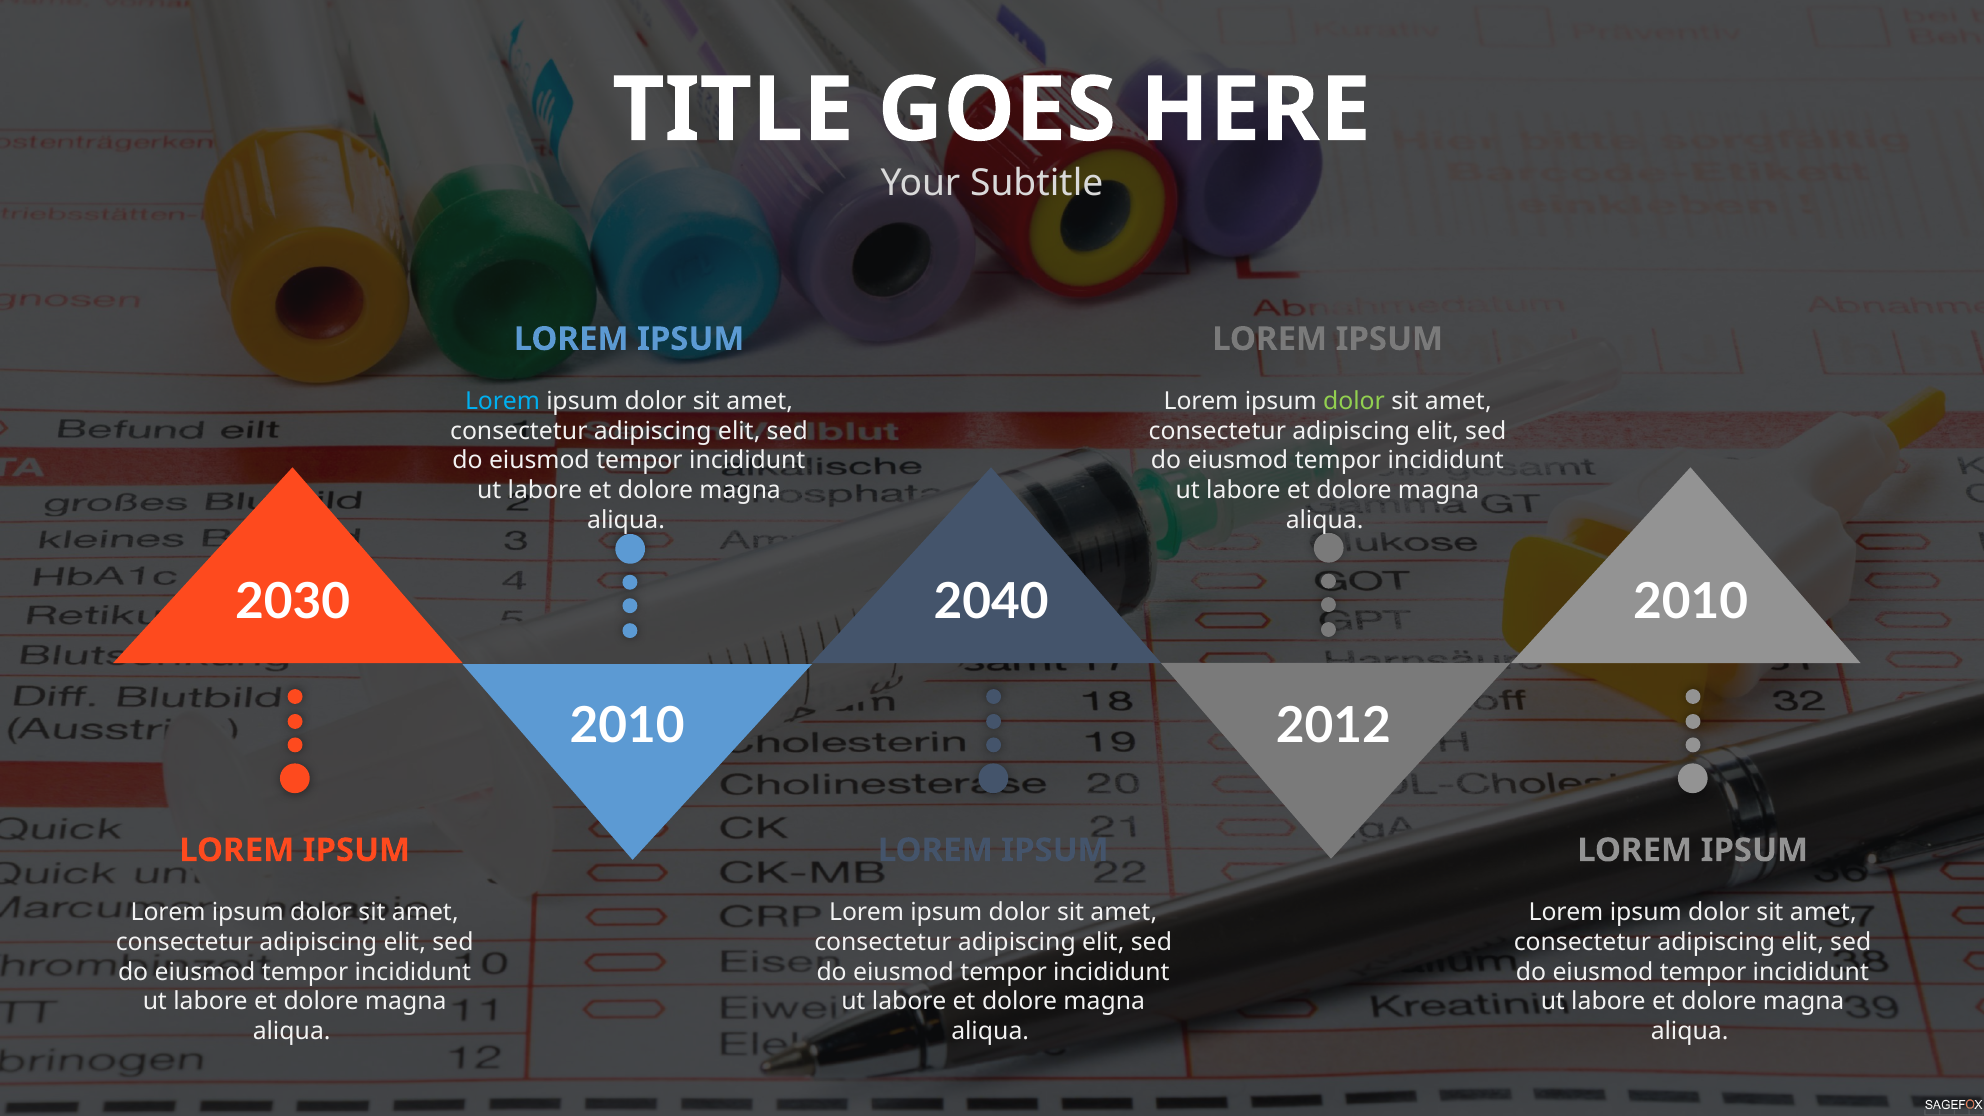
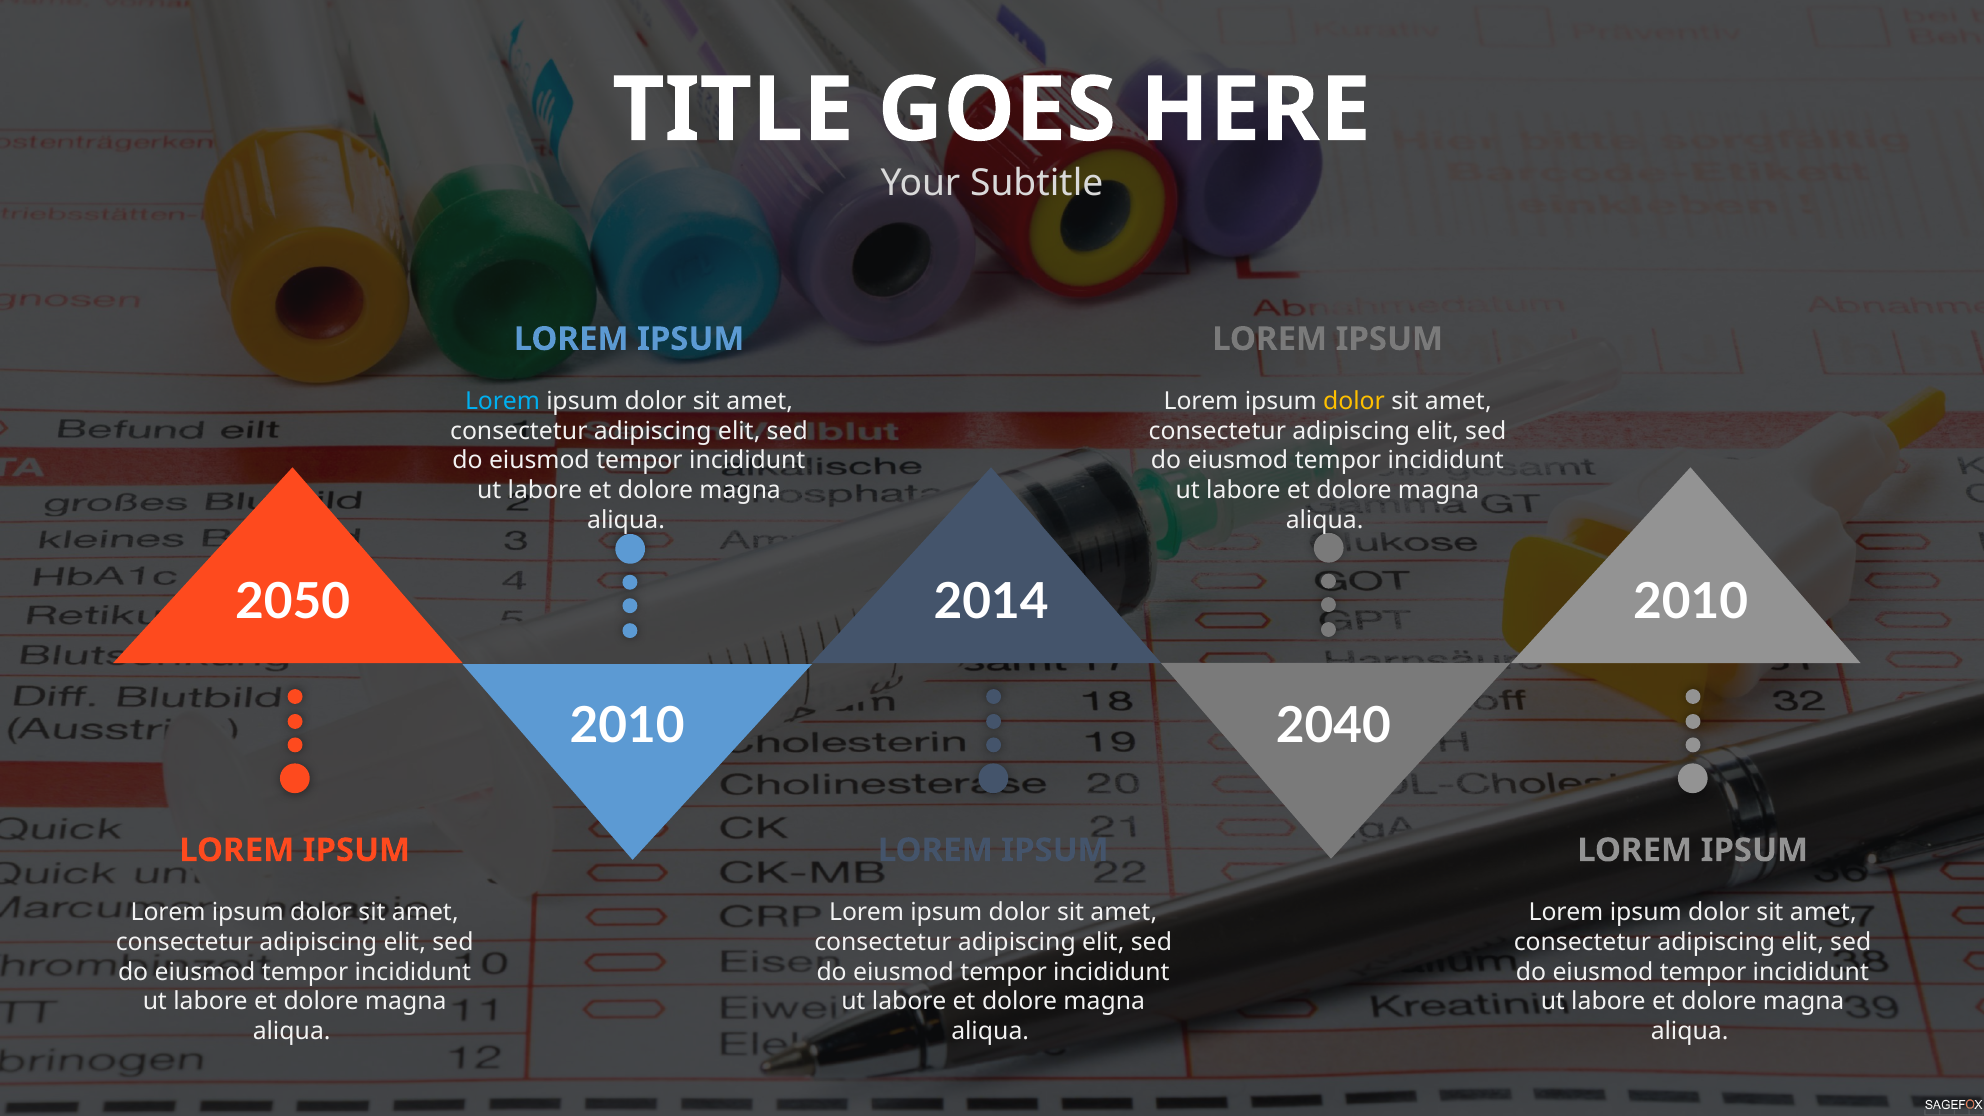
dolor colour: light green -> yellow (1354, 401)
2030: 2030 -> 2050 (293, 602)
2040: 2040 -> 2014 (991, 602)
2012: 2012 -> 2040 (1333, 726)
